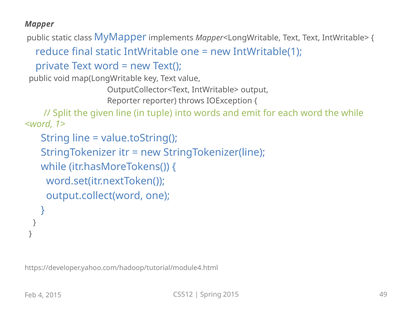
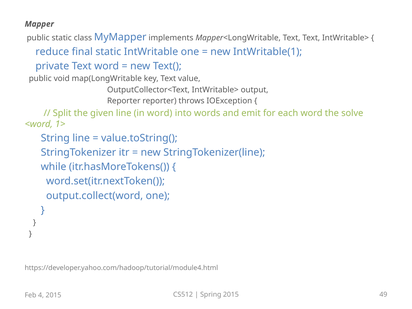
in tuple: tuple -> word (160, 113)
the while: while -> solve (352, 113)
